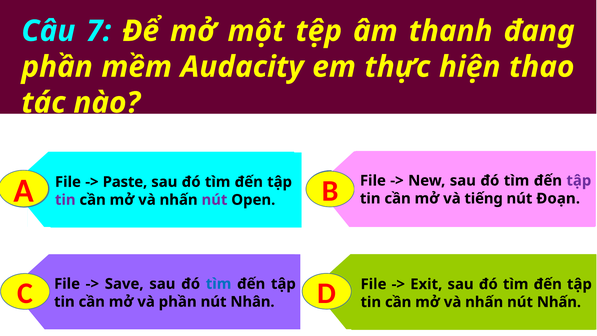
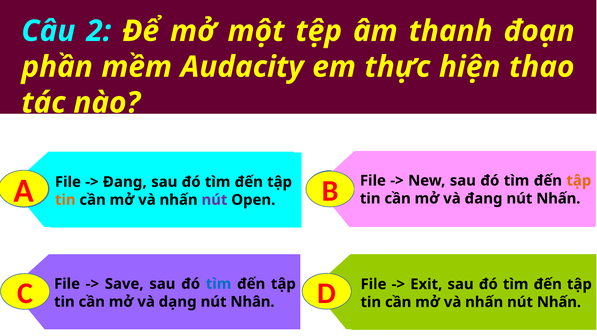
7: 7 -> 2 (99, 31)
đang: đang -> đoạn (539, 31)
tập colour: purple -> orange (579, 180)
Paste: Paste -> Đang (125, 182)
và tiếng: tiếng -> đang (484, 198)
Đoạn: Đoạn -> Nhấn (558, 198)
tin colour: purple -> orange (65, 200)
và phần: phần -> dạng (178, 302)
